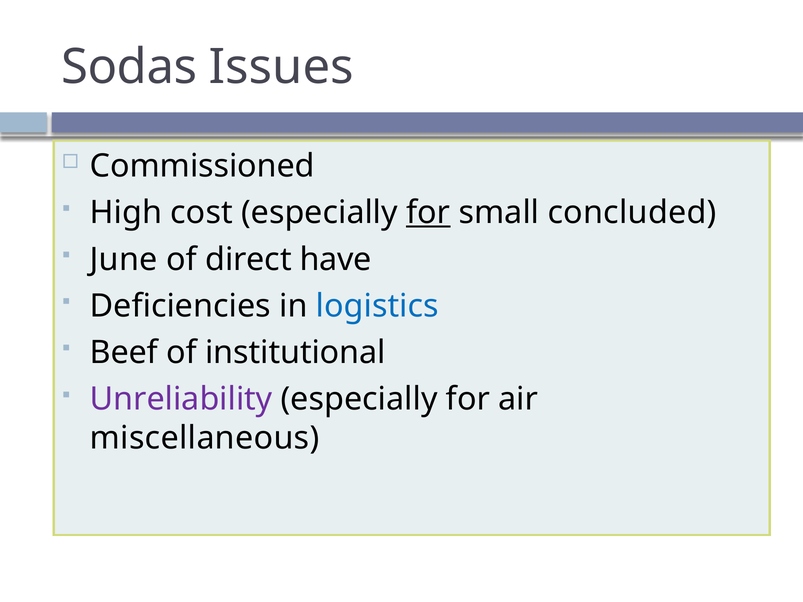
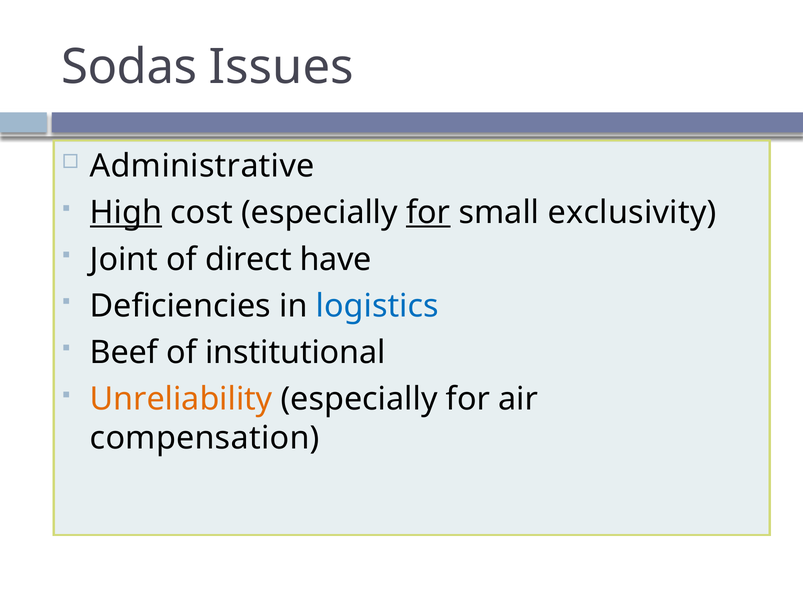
Commissioned: Commissioned -> Administrative (202, 166)
High underline: none -> present (126, 213)
concluded: concluded -> exclusivity (632, 213)
June: June -> Joint (124, 259)
Unreliability colour: purple -> orange (181, 399)
miscellaneous: miscellaneous -> compensation (205, 438)
